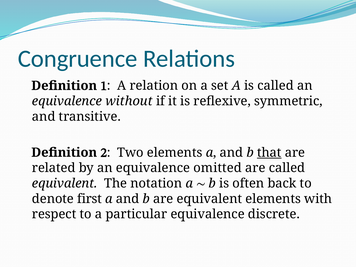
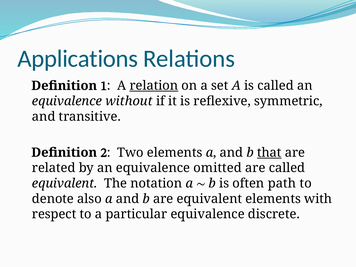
Congruence: Congruence -> Applications (78, 59)
relation underline: none -> present (154, 86)
back: back -> path (282, 183)
first: first -> also (89, 199)
